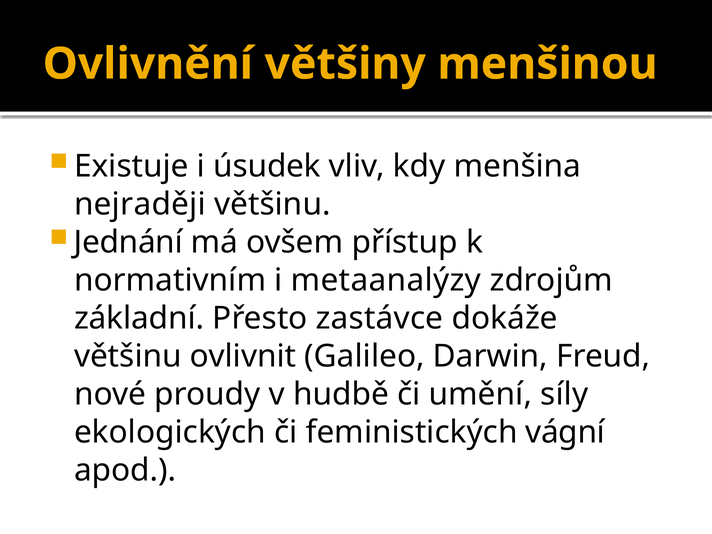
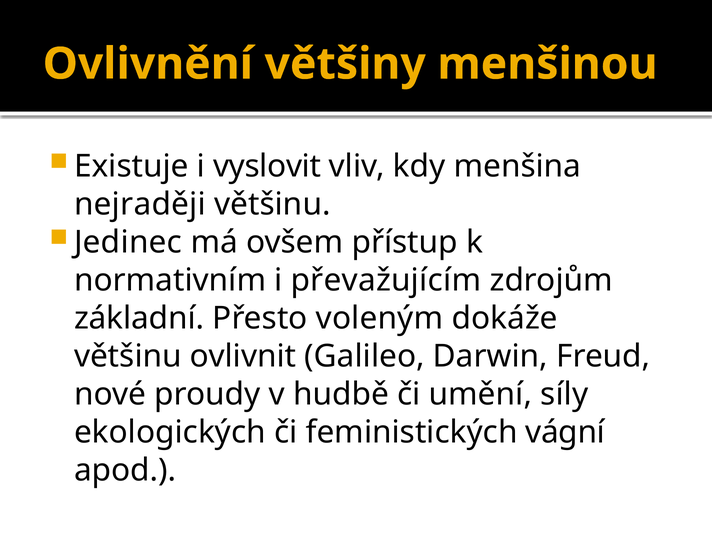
úsudek: úsudek -> vyslovit (267, 167)
Jednání: Jednání -> Jedinec (128, 243)
metaanalýzy: metaanalýzy -> převažujícím (386, 280)
zastávce: zastávce -> voleným (380, 318)
